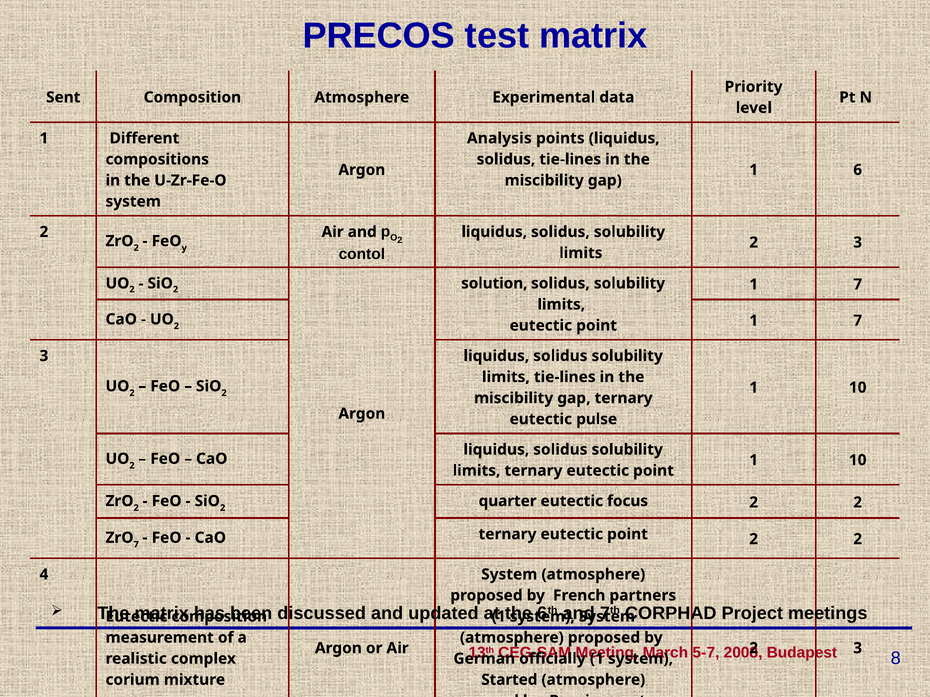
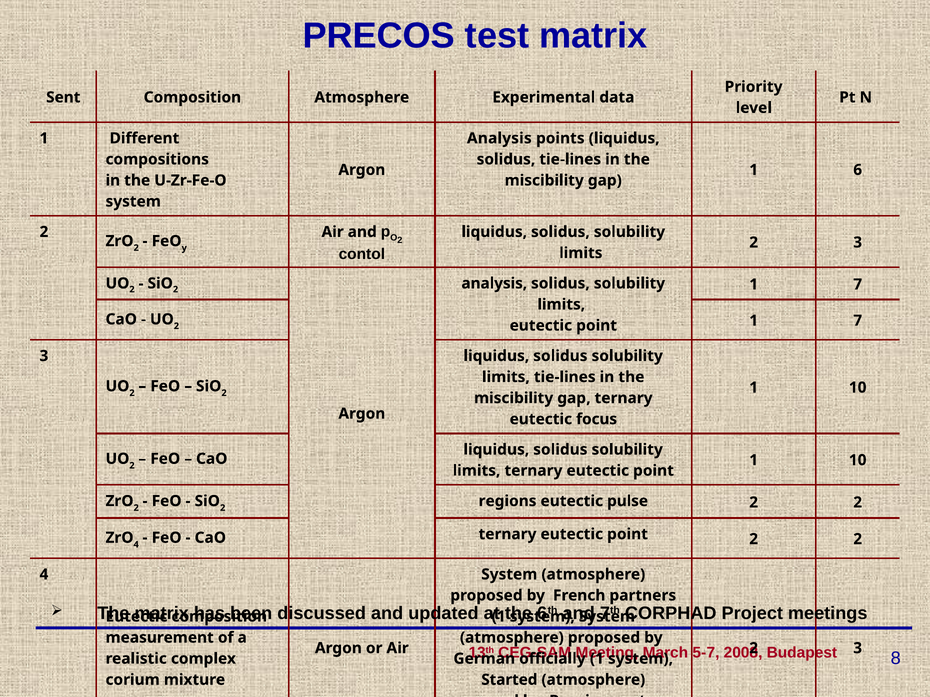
solution: solution -> analysis (494, 284)
pulse: pulse -> focus (597, 419)
quarter: quarter -> regions (508, 501)
focus: focus -> pulse (628, 501)
7: 7 -> 4 (136, 545)
